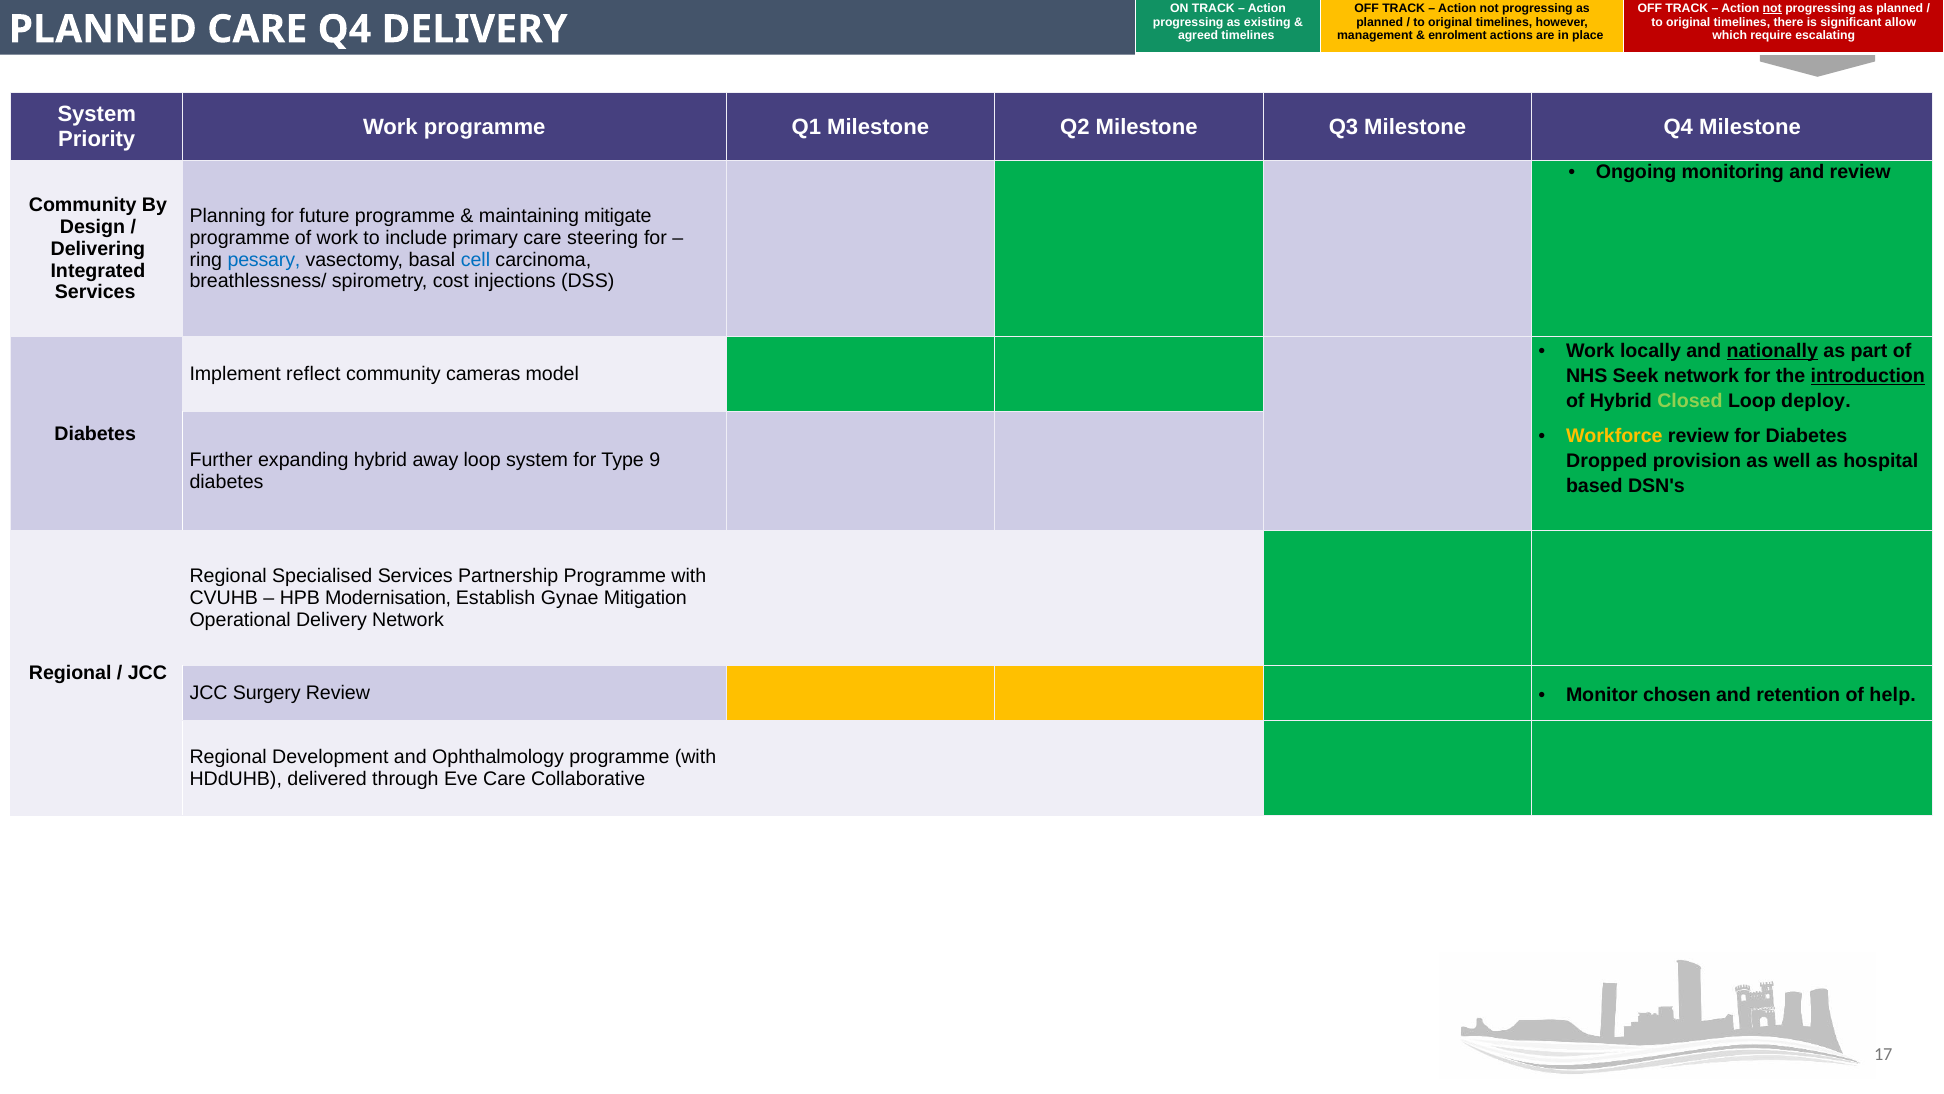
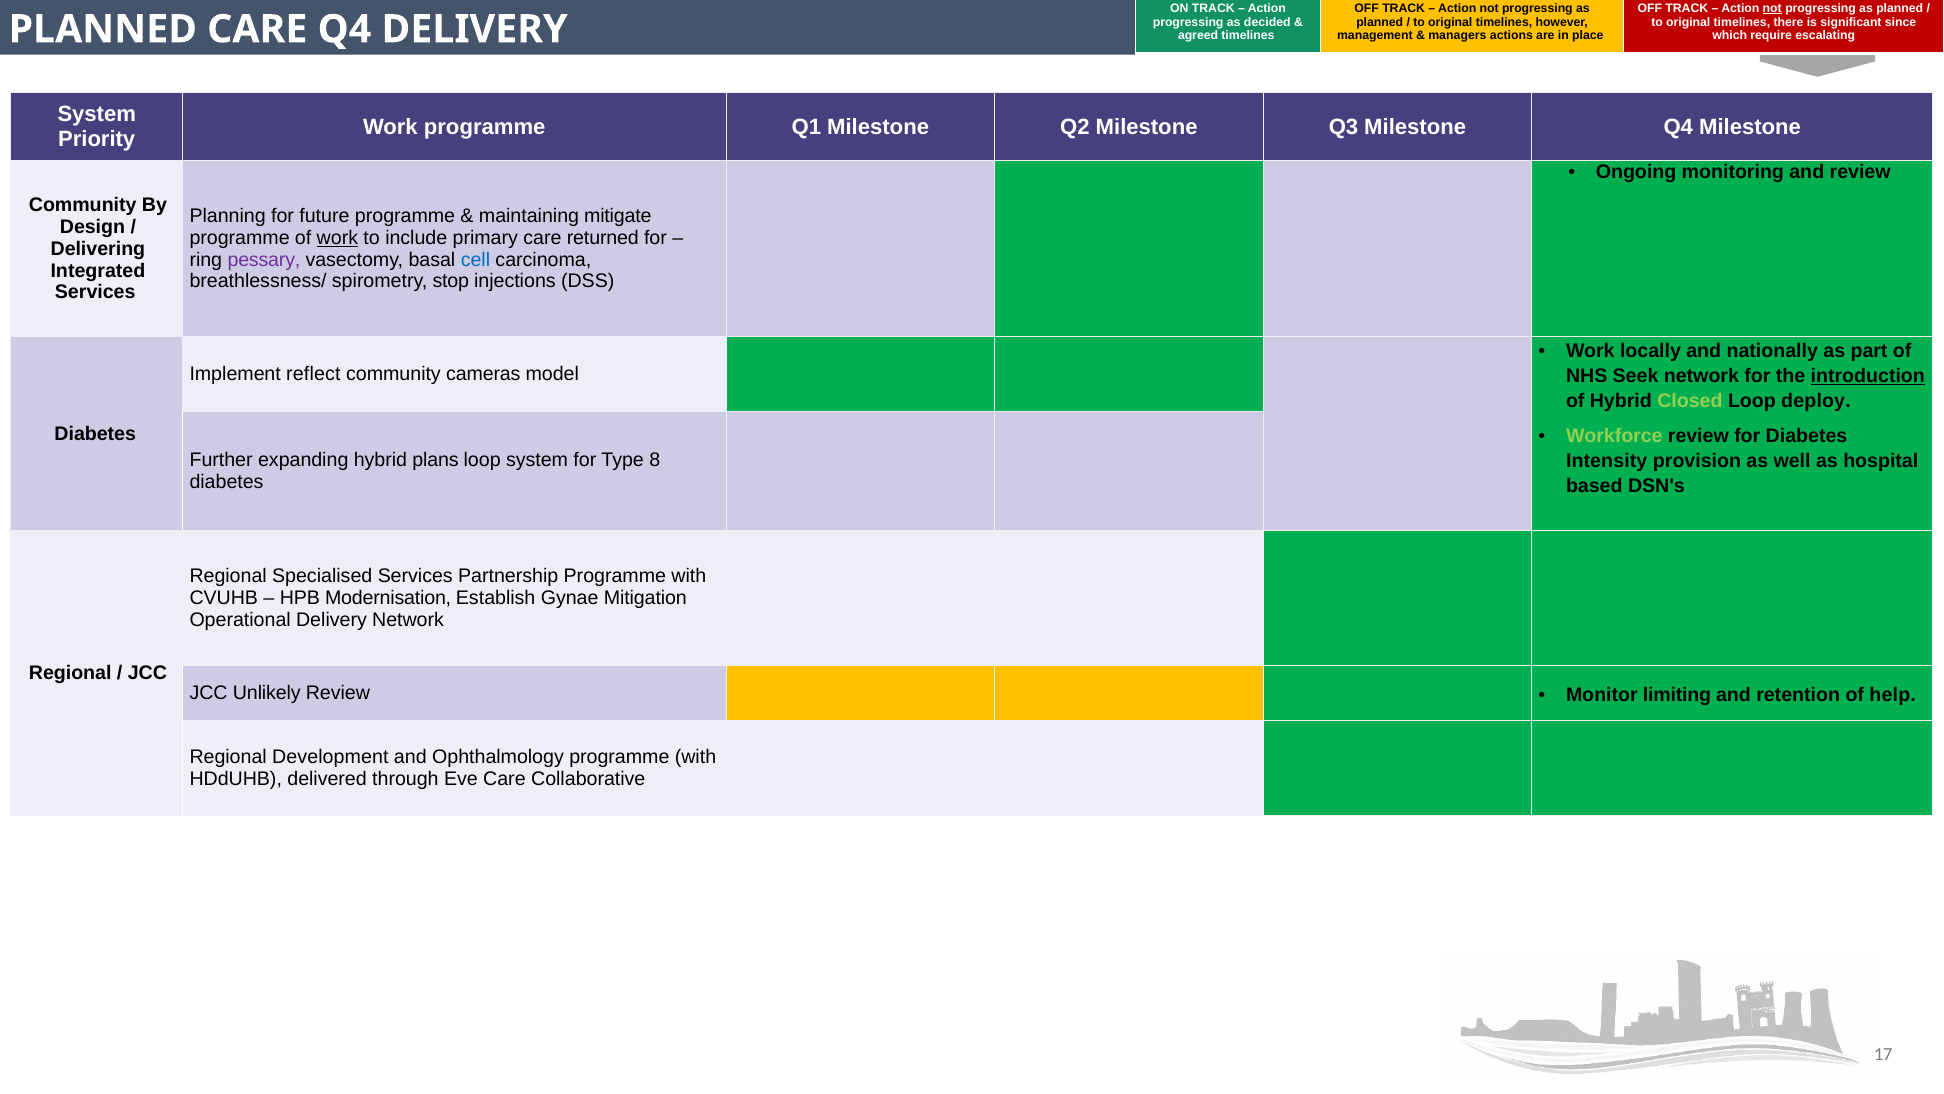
existing: existing -> decided (1267, 22)
allow: allow -> since (1901, 22)
enrolment: enrolment -> managers (1457, 36)
work underline: none -> present (337, 238)
steering: steering -> returned (603, 238)
pessary colour: blue -> purple (264, 260)
cost: cost -> stop (451, 281)
nationally underline: present -> none (1772, 351)
Workforce colour: yellow -> light green (1614, 436)
away: away -> plans (436, 460)
9: 9 -> 8 (655, 460)
Dropped: Dropped -> Intensity (1607, 461)
Surgery: Surgery -> Unlikely (267, 693)
chosen: chosen -> limiting (1677, 695)
